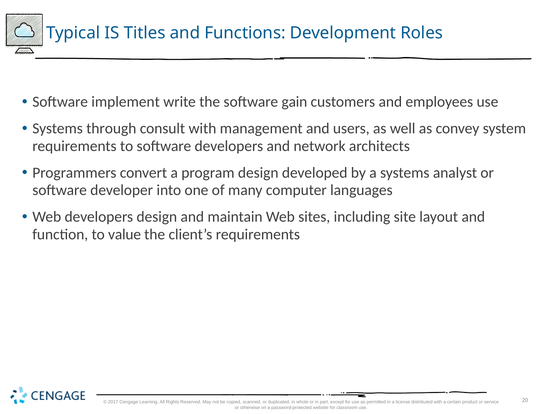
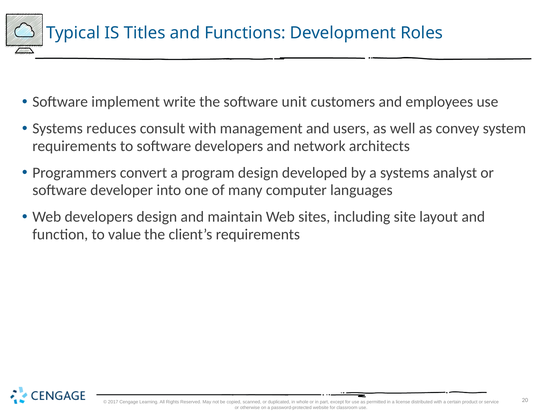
gain: gain -> unit (294, 102)
through: through -> reduces (111, 129)
